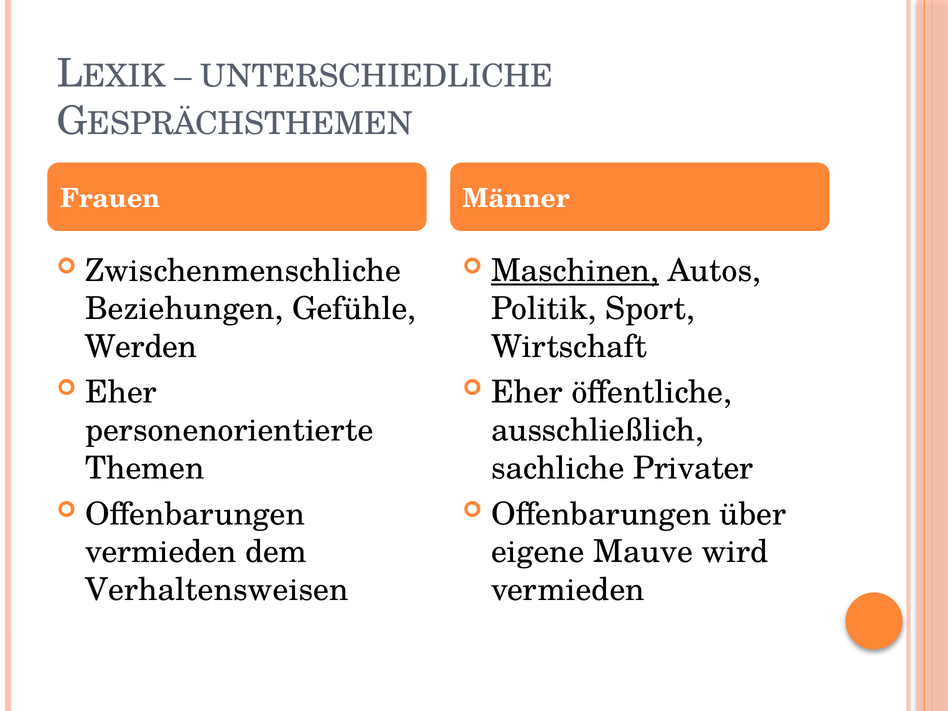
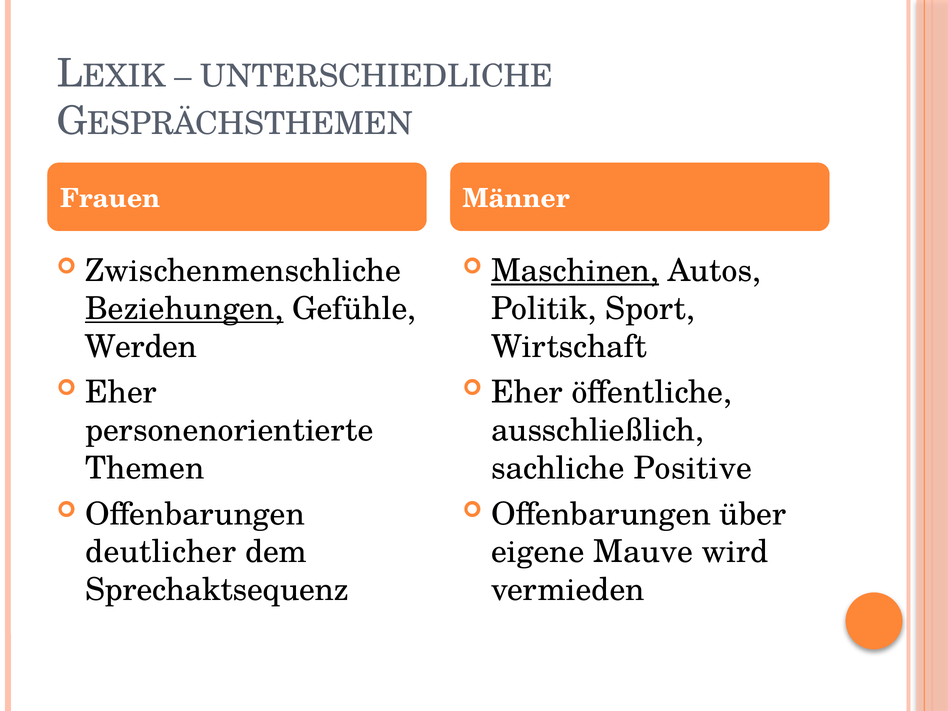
Beziehungen underline: none -> present (184, 309)
Privater: Privater -> Positive (693, 468)
vermieden: vermieden -> deutlicher (161, 552)
Verhaltensweisen: Verhaltensweisen -> Sprechaktsequenz (217, 590)
